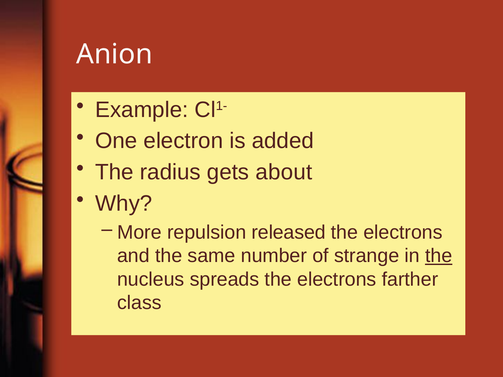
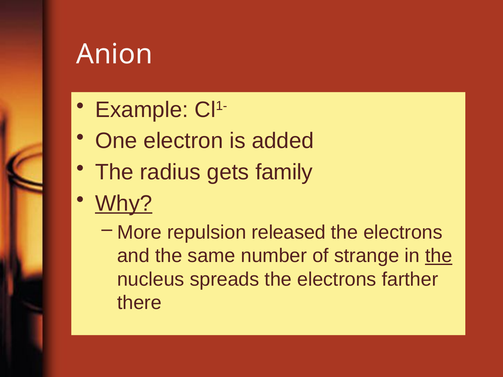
about: about -> family (284, 172)
Why underline: none -> present (124, 204)
class: class -> there (139, 303)
